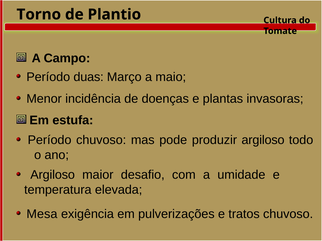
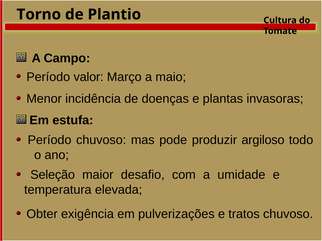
duas: duas -> valor (89, 77)
Argiloso: Argiloso -> Seleção (53, 175)
Mesa: Mesa -> Obter (42, 214)
